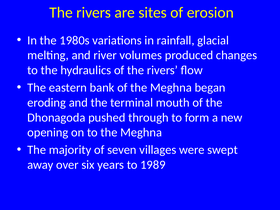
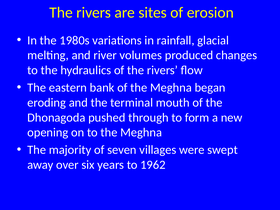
1989: 1989 -> 1962 (153, 165)
